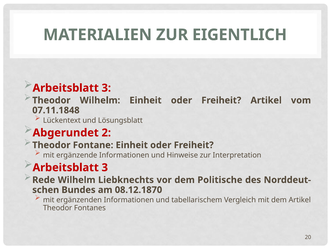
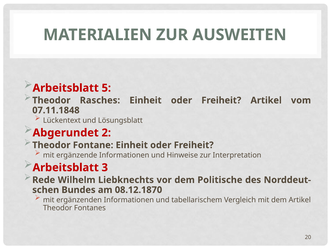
EIGENTLICH: EIGENTLICH -> AUSWEITEN (239, 35)
3: 3 -> 5 (106, 88)
Theodor Wilhelm: Wilhelm -> Rasches (100, 100)
